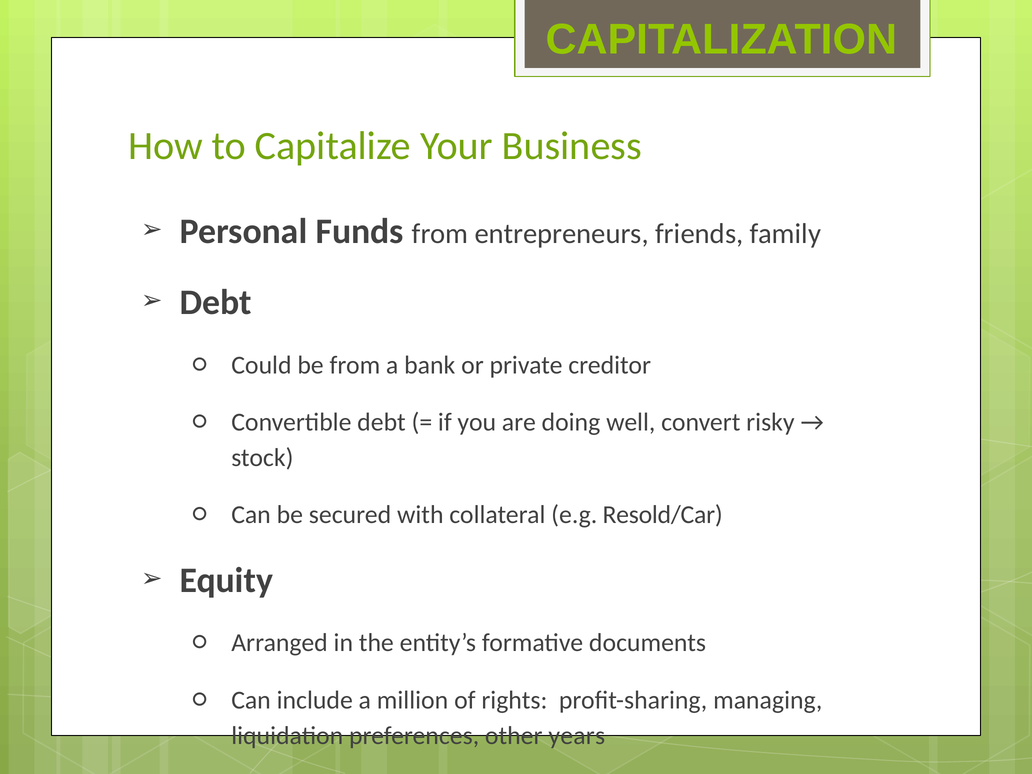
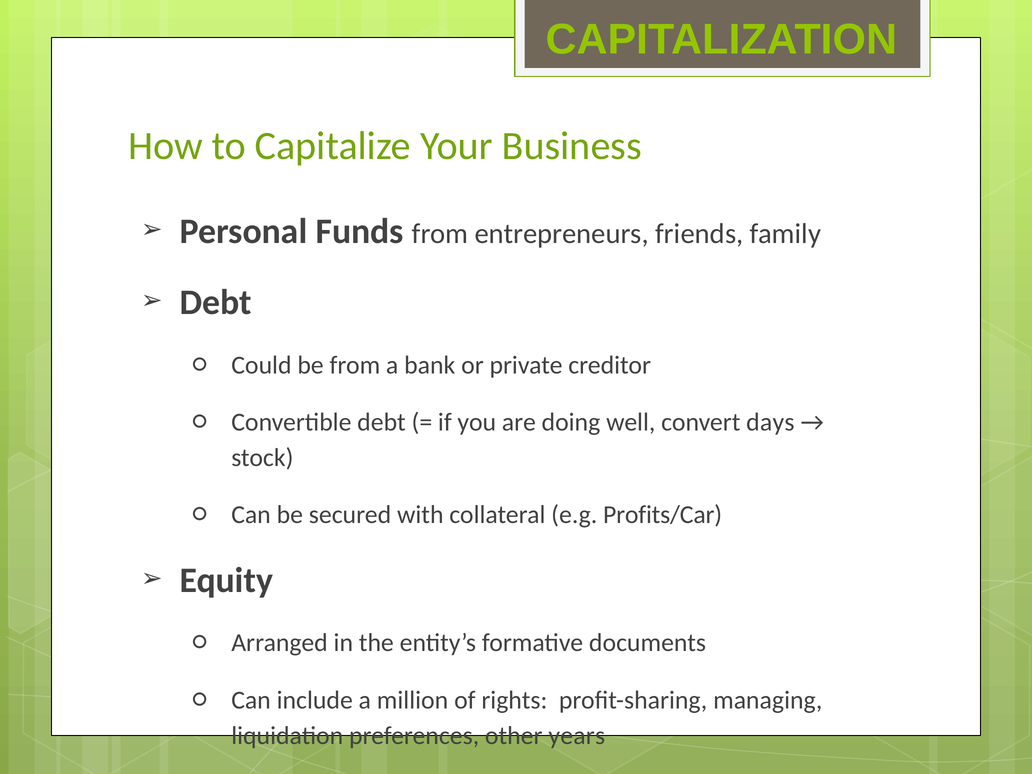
risky: risky -> days (770, 422)
Resold/Car: Resold/Car -> Profits/Car (663, 515)
